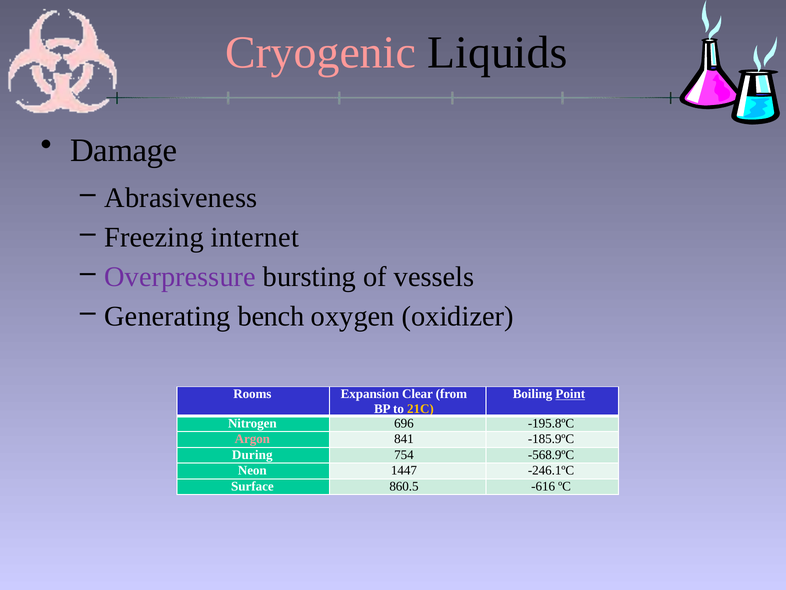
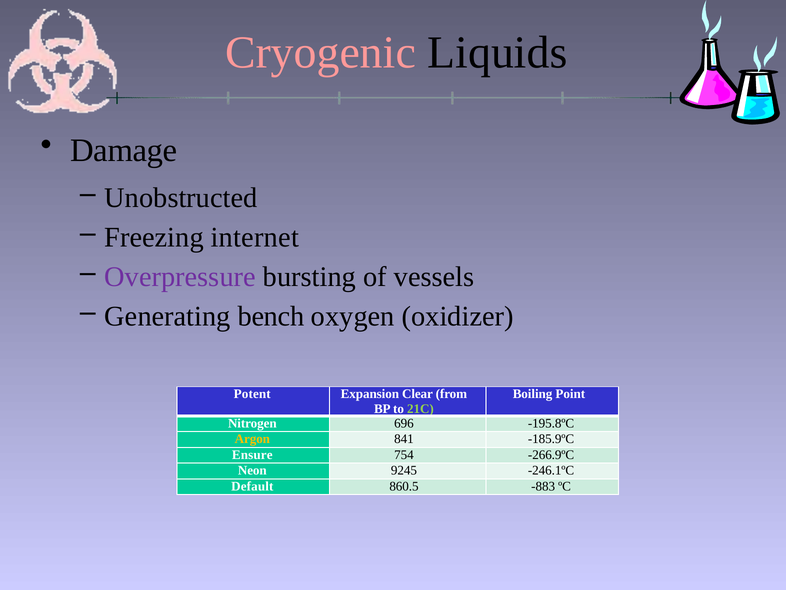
Abrasiveness: Abrasiveness -> Unobstructed (181, 198)
Rooms: Rooms -> Potent (252, 394)
Point underline: present -> none (570, 394)
21C colour: yellow -> light green (420, 408)
Argon colour: pink -> yellow (252, 439)
During: During -> Ensure (252, 454)
-568.9ºC: -568.9ºC -> -266.9ºC (551, 454)
1447: 1447 -> 9245 (404, 470)
Surface: Surface -> Default (252, 486)
-616: -616 -> -883 (543, 486)
